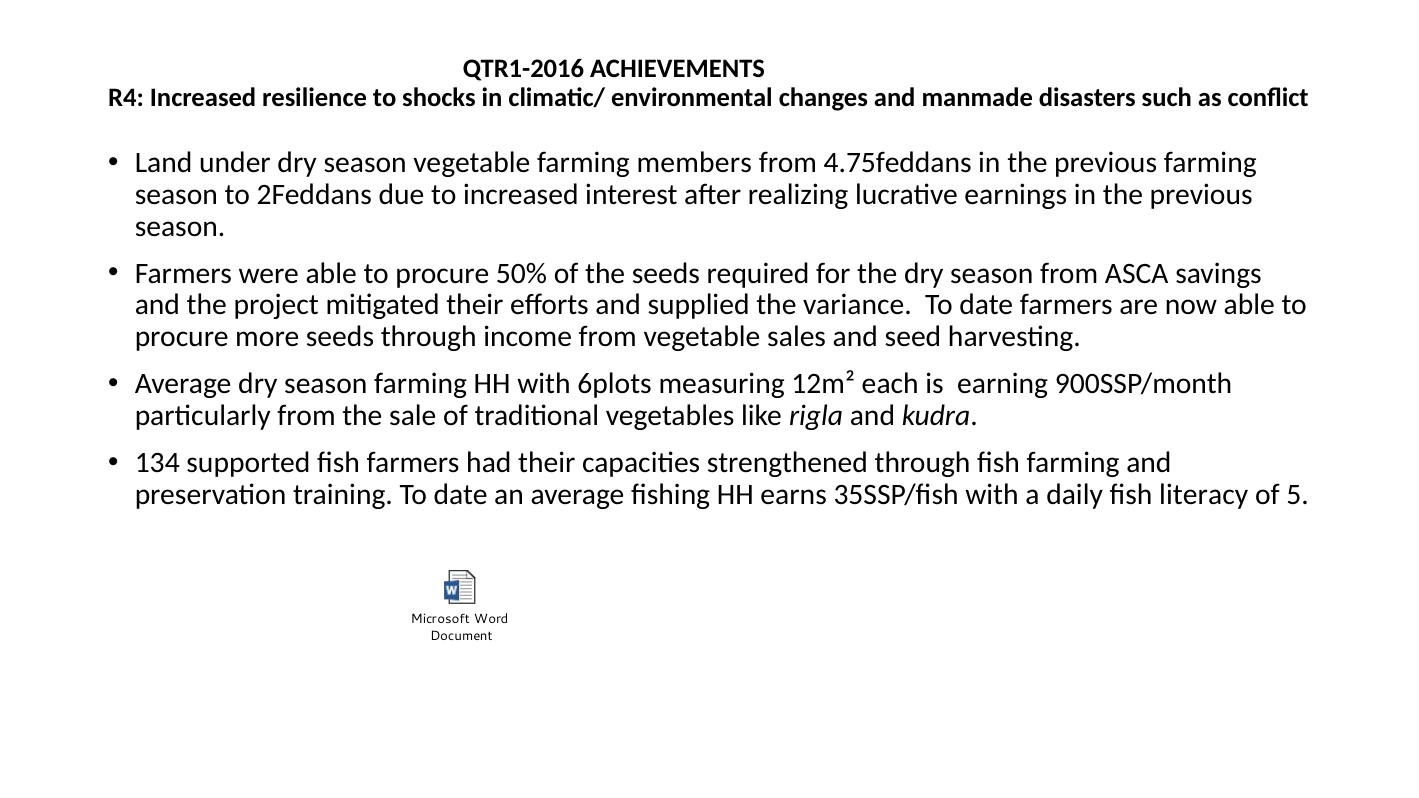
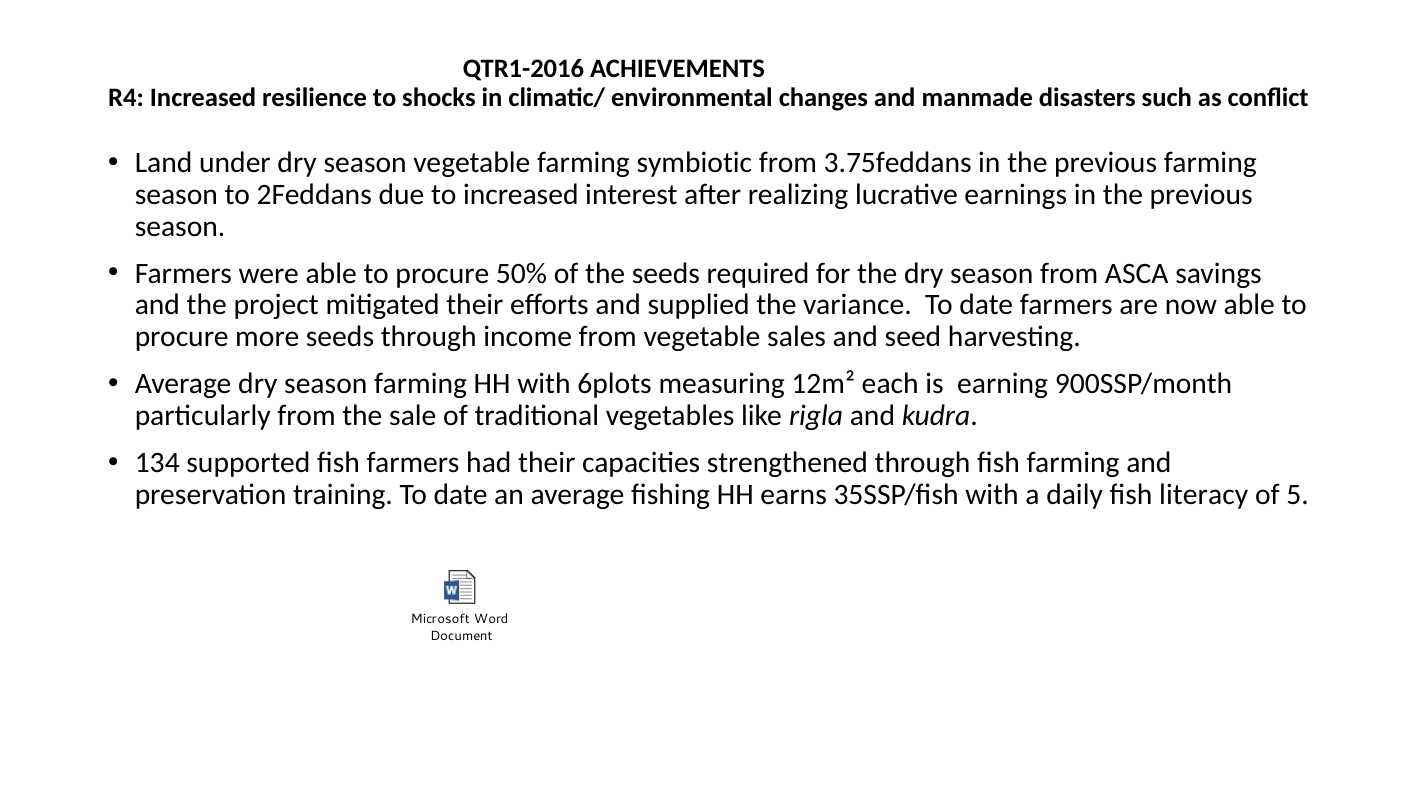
members: members -> symbiotic (694, 163)
4.75feddans: 4.75feddans -> 3.75feddans (898, 163)
